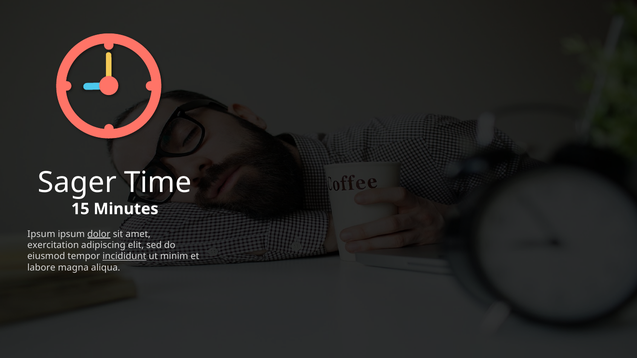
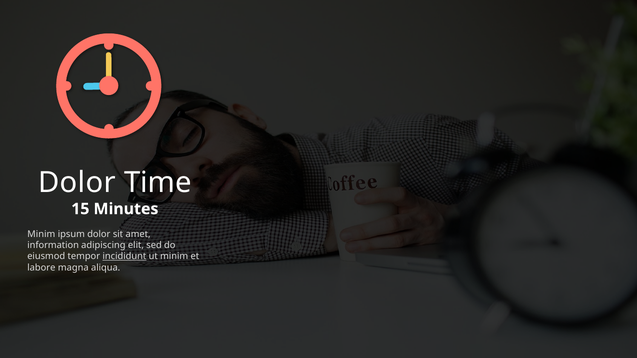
Sager: Sager -> Dolor (77, 183)
Ipsum: Ipsum -> Minim (41, 234)
dolor underline: present -> none (99, 234)
exercitation: exercitation -> information (53, 245)
